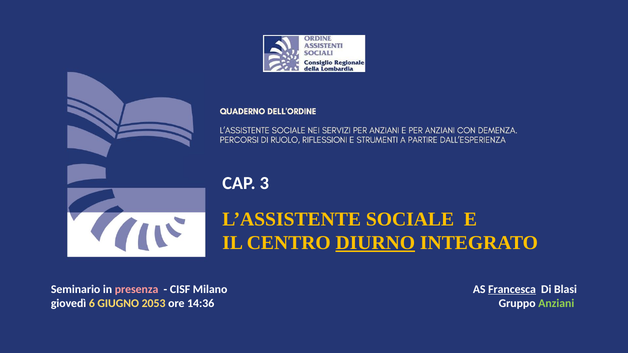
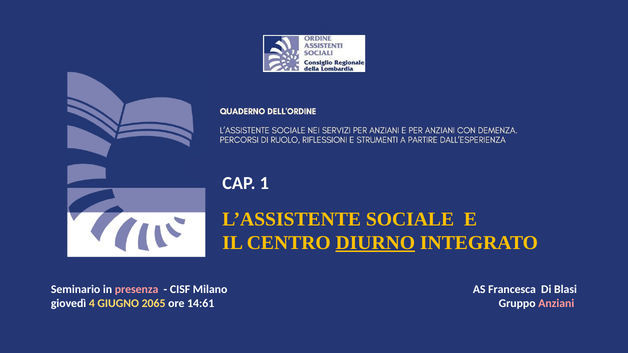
3: 3 -> 1 (264, 183)
Francesca underline: present -> none (512, 290)
6: 6 -> 4 (92, 304)
2053: 2053 -> 2065 (154, 304)
14:36: 14:36 -> 14:61 (201, 304)
Anziani colour: light green -> pink (556, 304)
